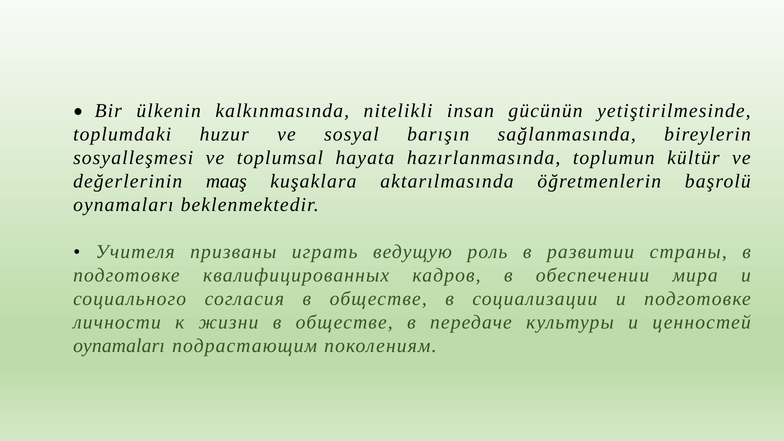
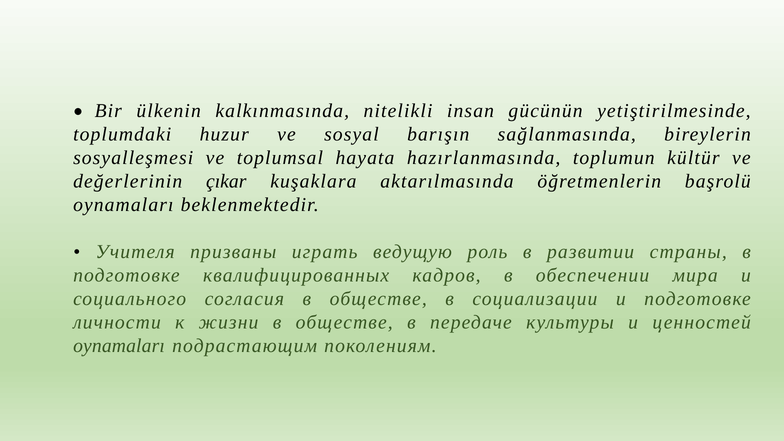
maaş: maaş -> çıkar (226, 181)
